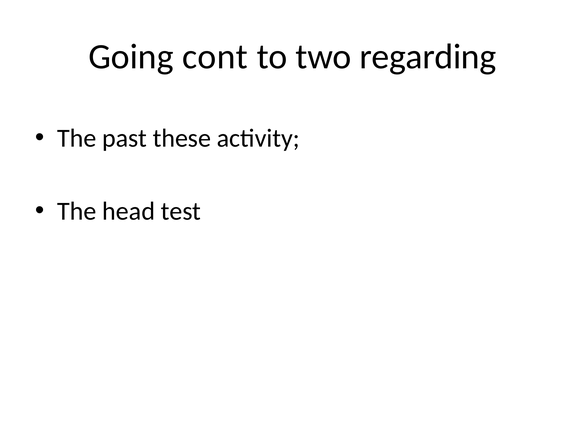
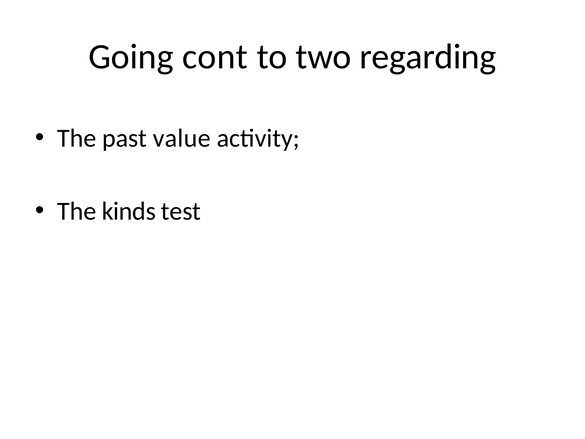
these: these -> value (182, 138)
head: head -> kinds (129, 211)
